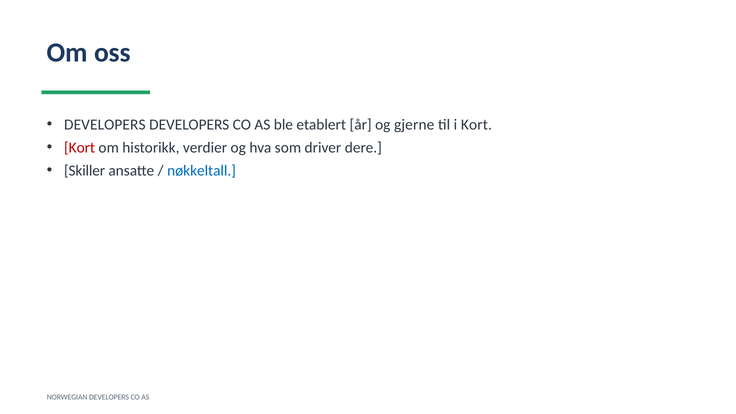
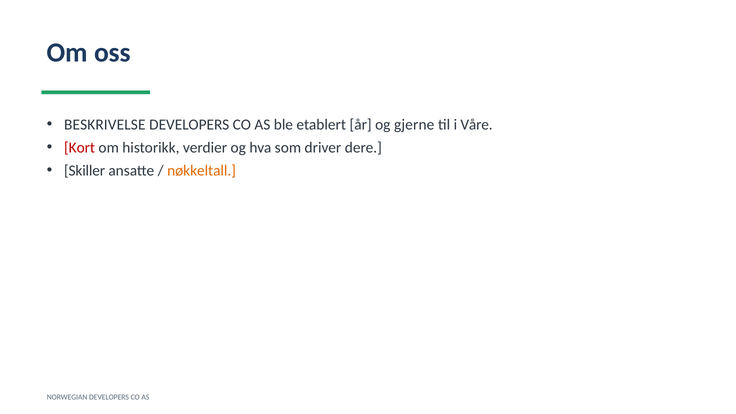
DEVELOPERS: DEVELOPERS -> BESKRIVELSE (105, 125)
i Kort: Kort -> Våre (477, 125)
nøkkeltall colour: blue -> orange (202, 171)
